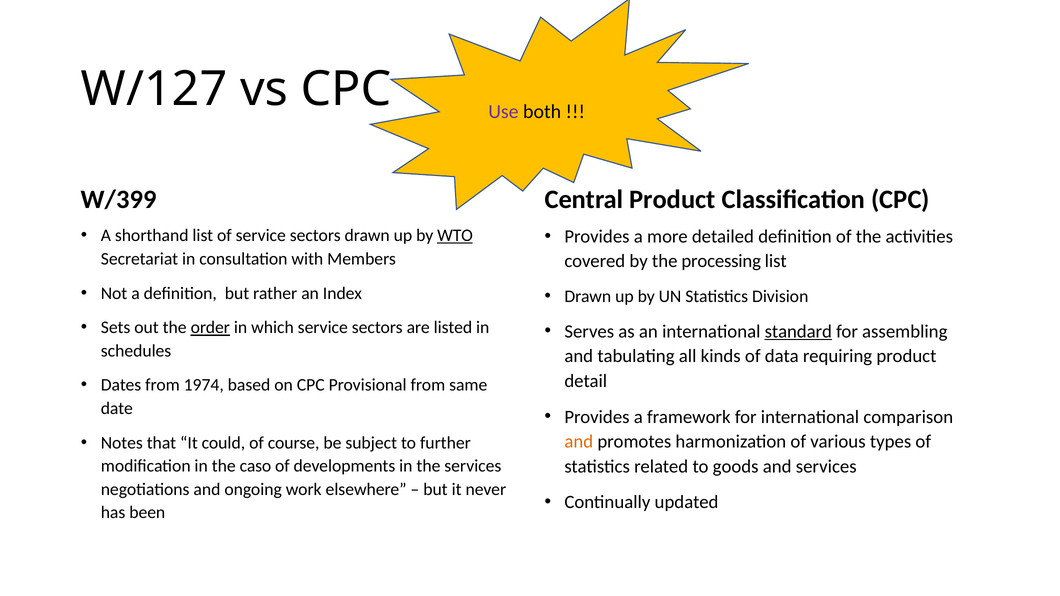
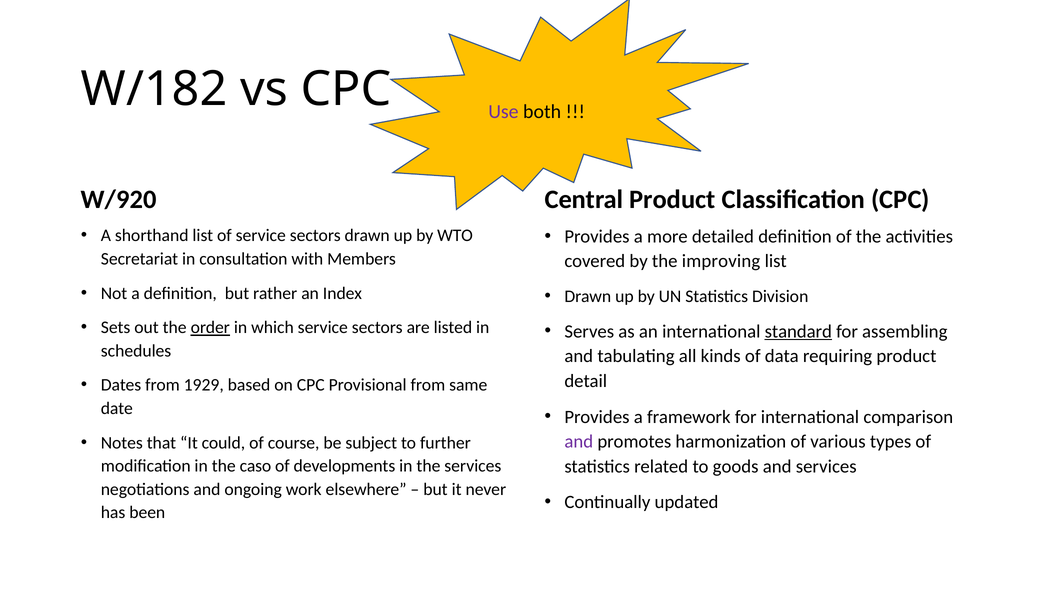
W/127: W/127 -> W/182 (154, 89)
W/399: W/399 -> W/920 (119, 199)
WTO underline: present -> none (455, 236)
processing: processing -> improving (721, 261)
1974: 1974 -> 1929 (204, 385)
and colour: orange -> purple (579, 442)
